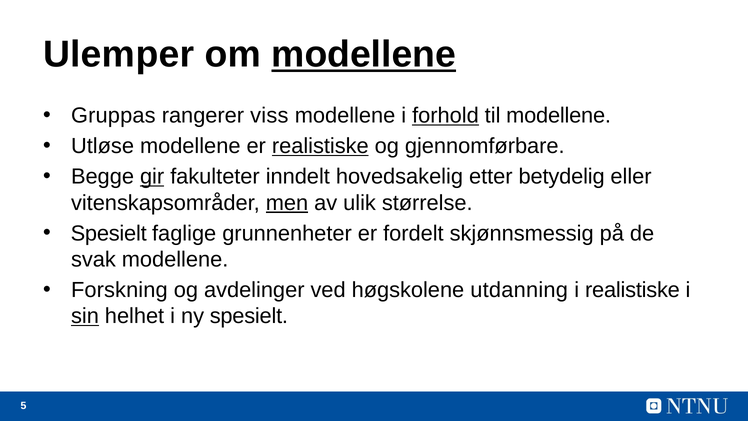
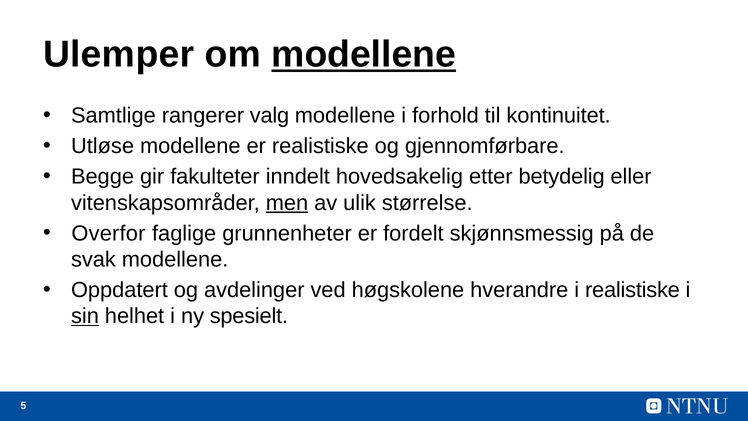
Gruppas: Gruppas -> Samtlige (113, 116)
viss: viss -> valg (270, 116)
forhold underline: present -> none (445, 116)
til modellene: modellene -> kontinuitet (559, 116)
realistiske underline: present -> none (320, 146)
gir underline: present -> none (152, 177)
Spesielt: Spesielt -> Overfor (108, 233)
Forskning: Forskning -> Oppdatert (119, 290)
utdanning: utdanning -> hverandre (519, 290)
